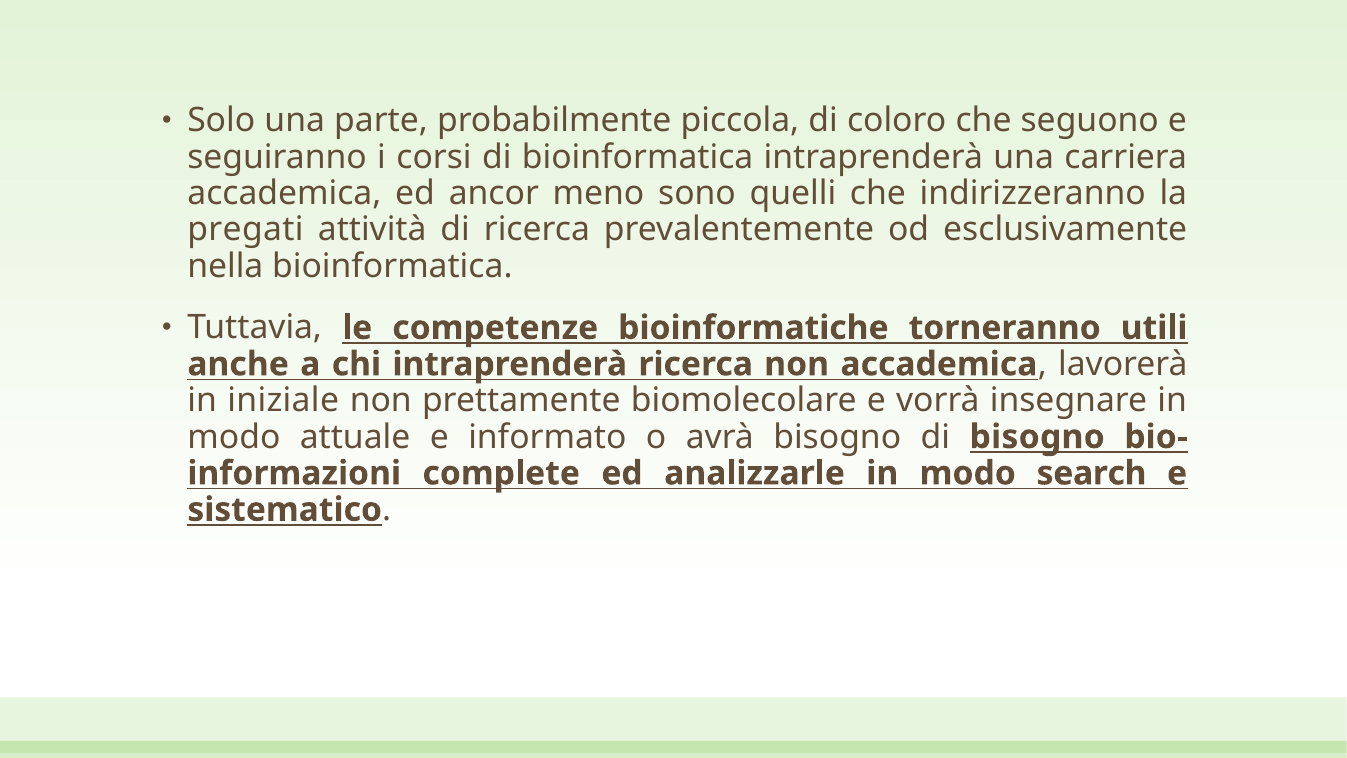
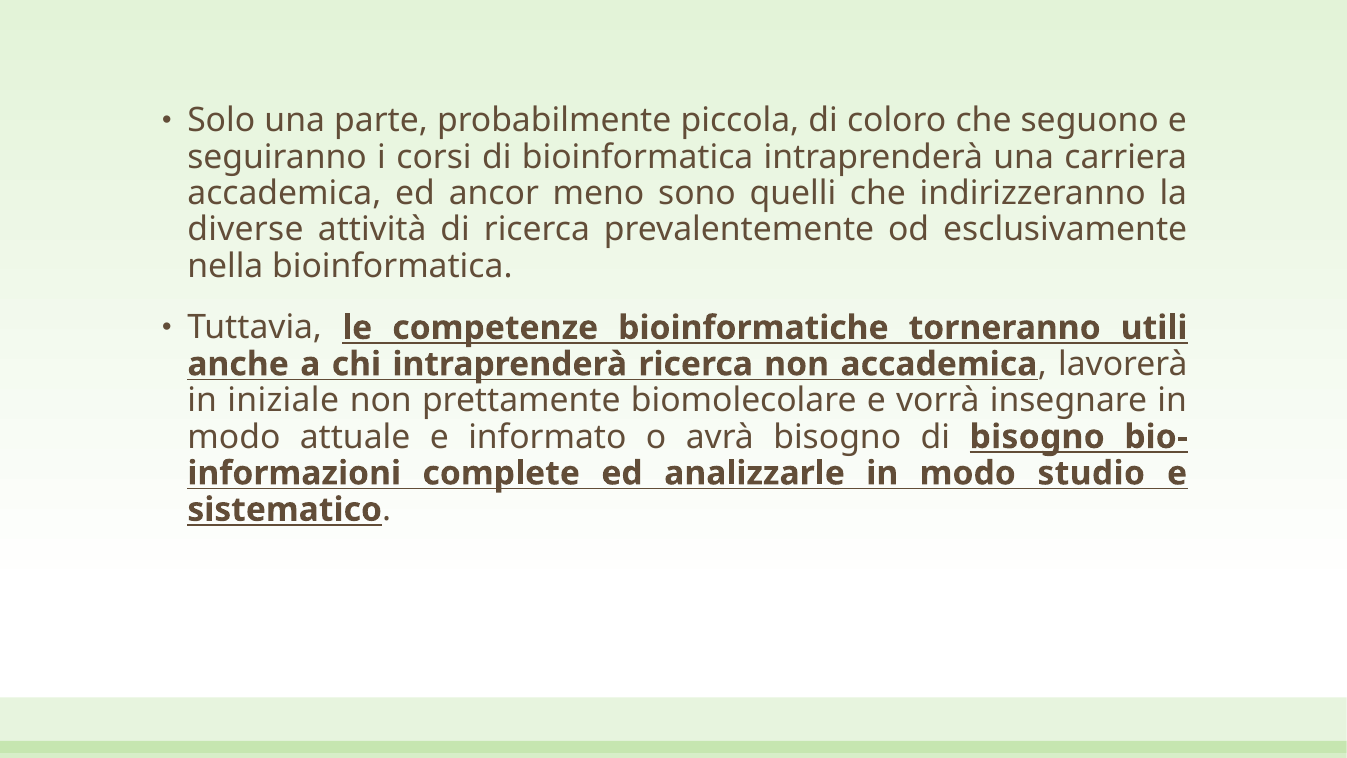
pregati: pregati -> diverse (245, 230)
search: search -> studio (1091, 473)
